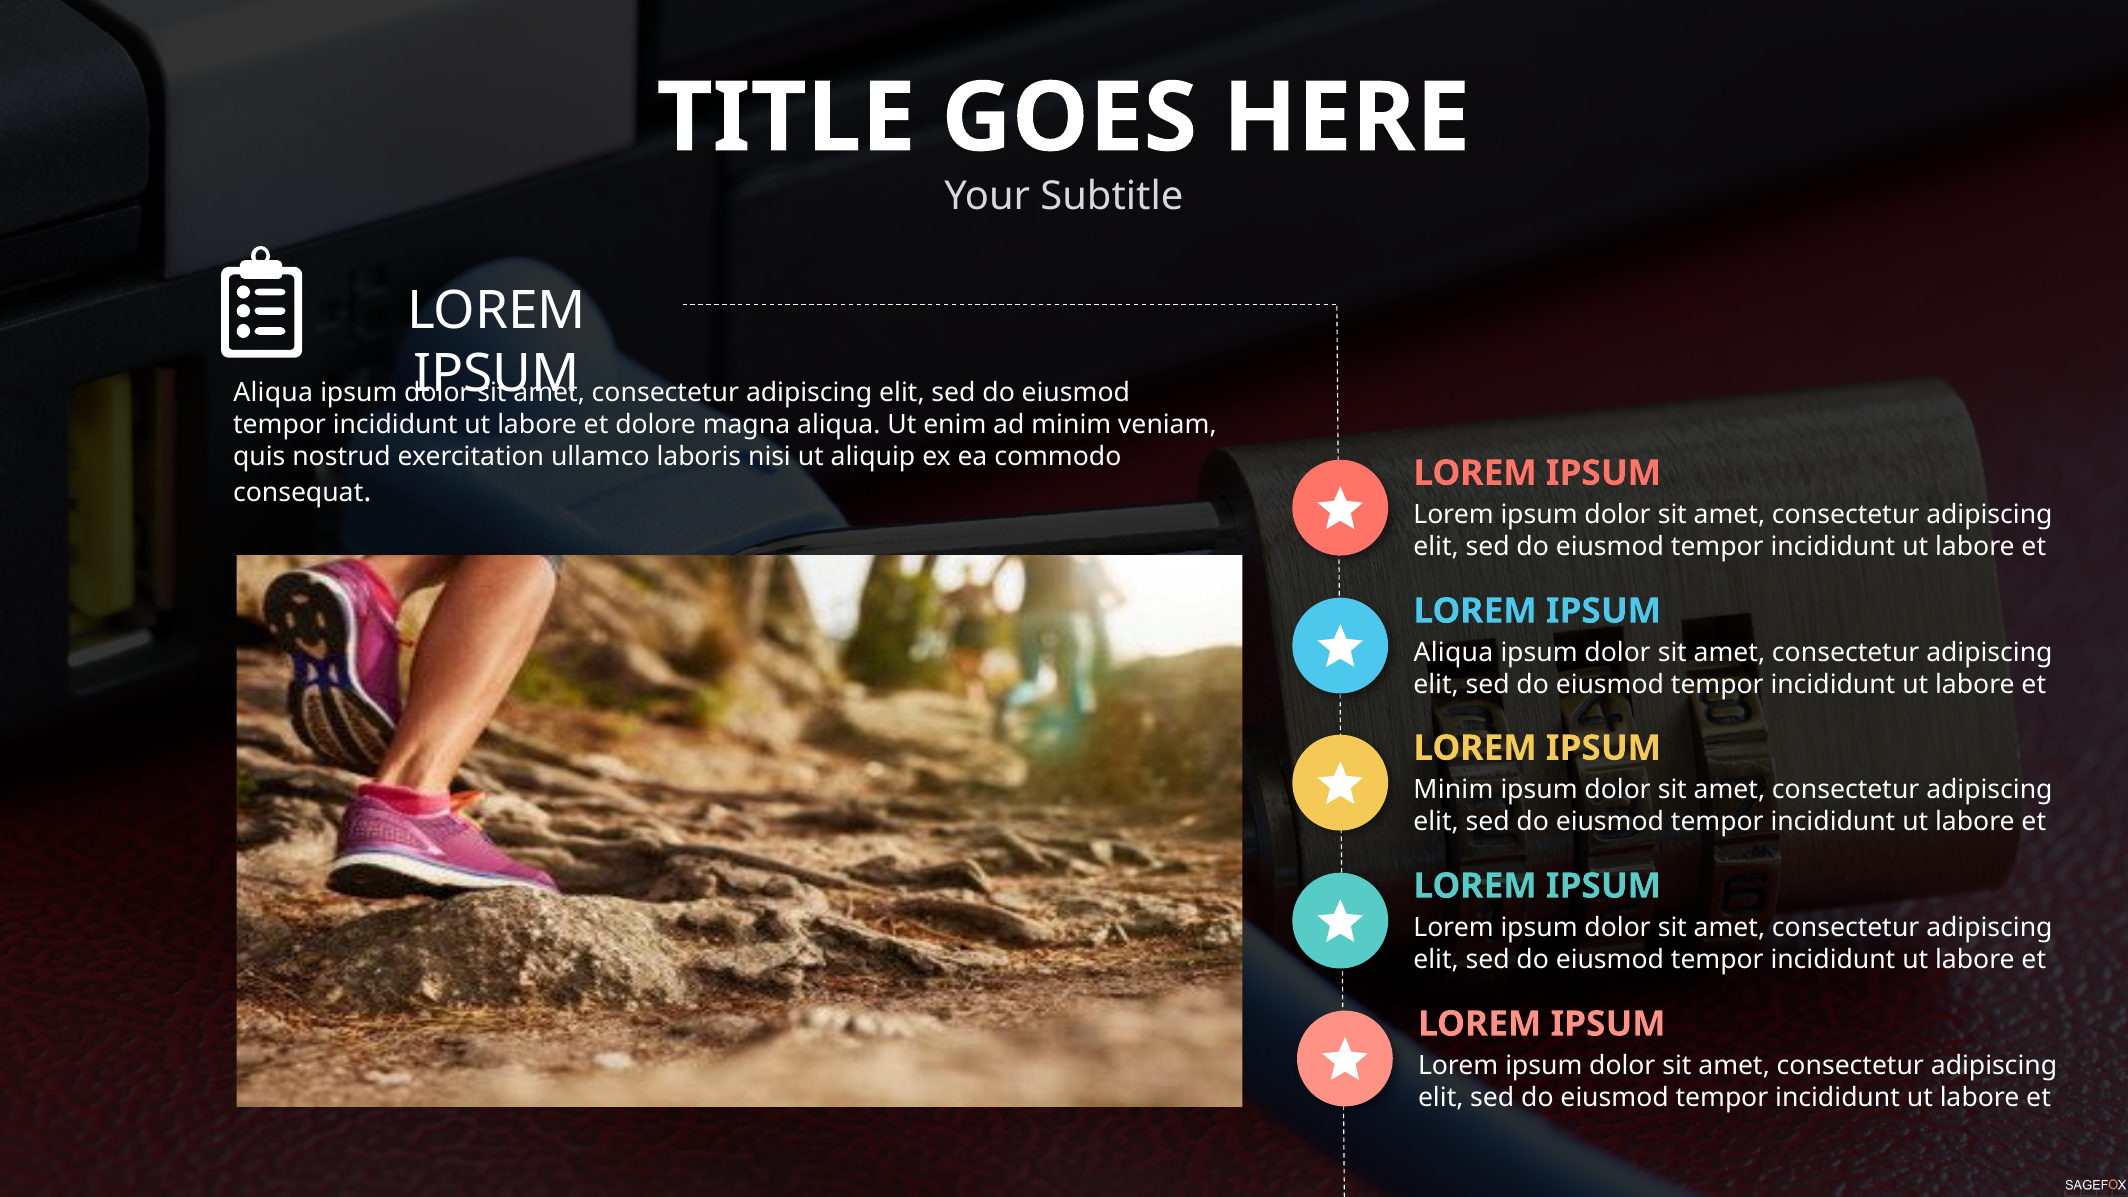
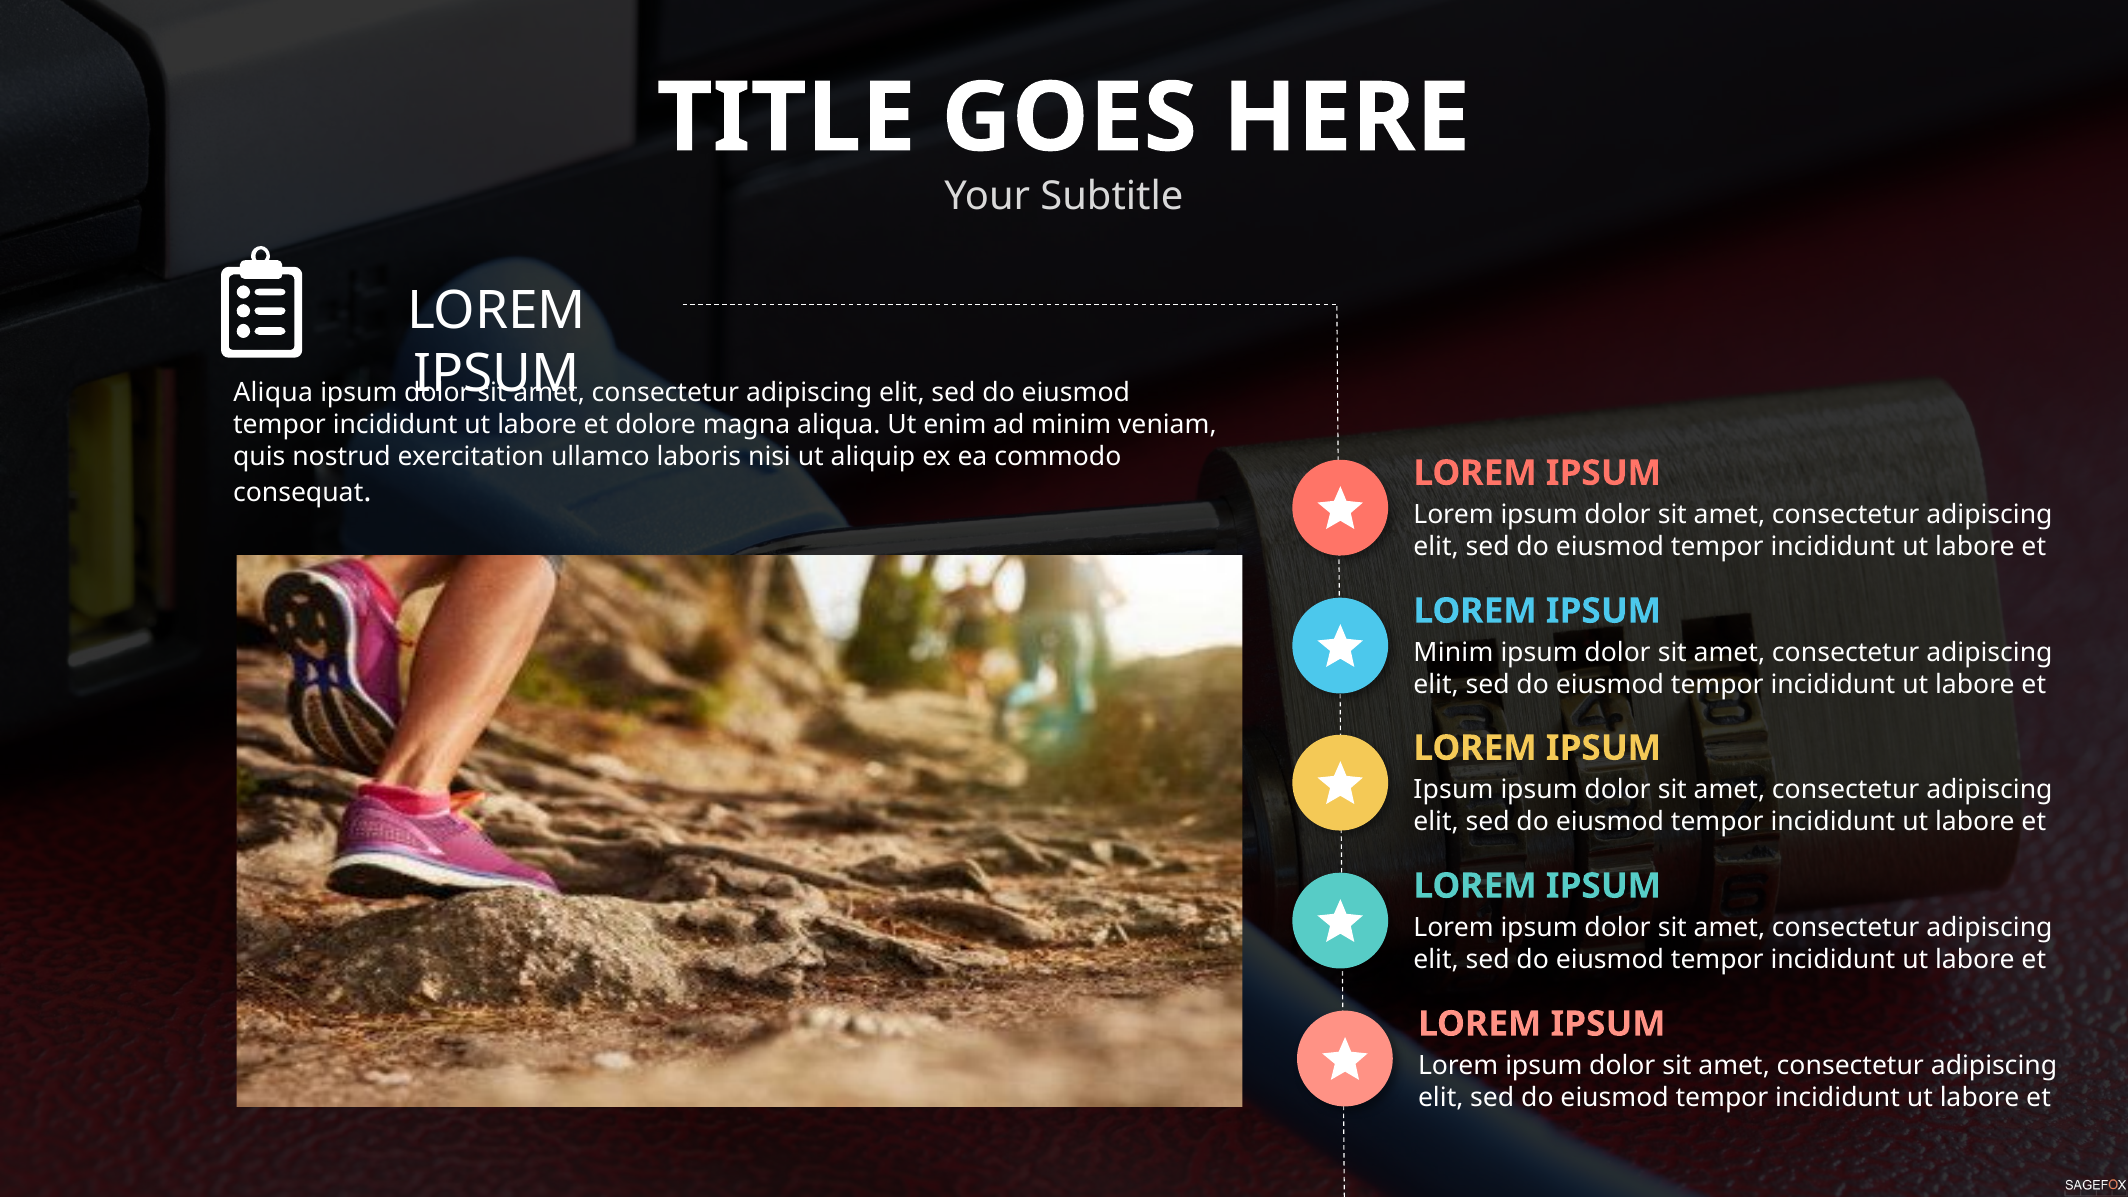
Aliqua: Aliqua -> Minim (1453, 653)
Minim: Minim -> Ipsum (1453, 790)
